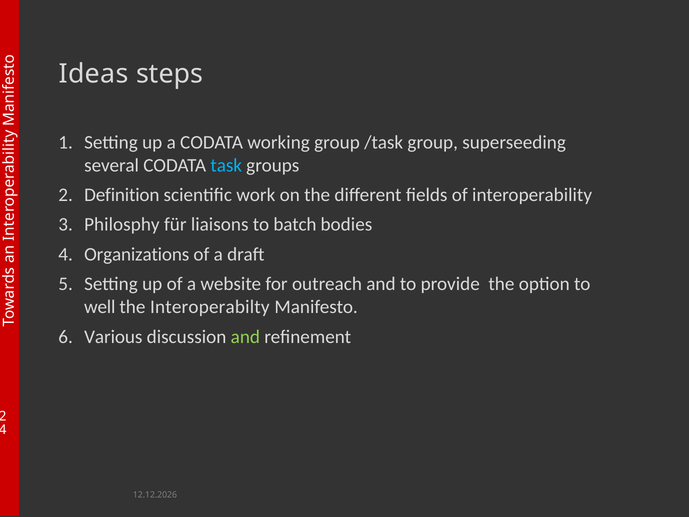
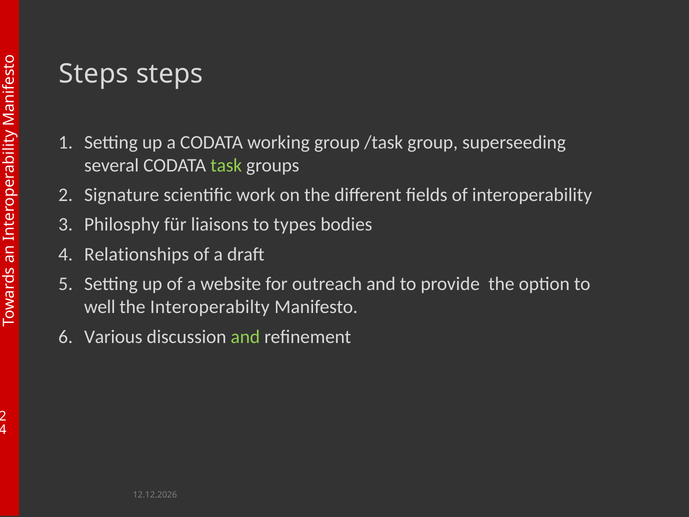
Ideas: Ideas -> Steps (94, 74)
task colour: light blue -> light green (226, 165)
Definition: Definition -> Signature (122, 195)
batch: batch -> types (295, 225)
Organizations: Organizations -> Relationships (137, 254)
